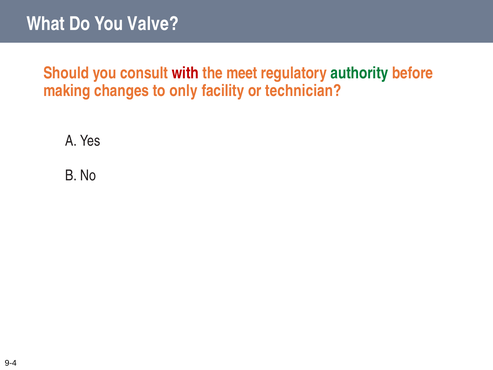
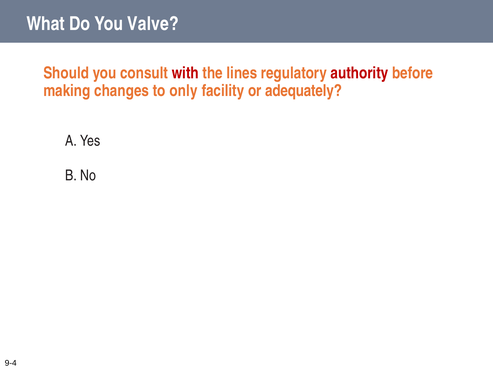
meet: meet -> lines (242, 73)
authority colour: green -> red (360, 73)
technician: technician -> adequately (304, 91)
